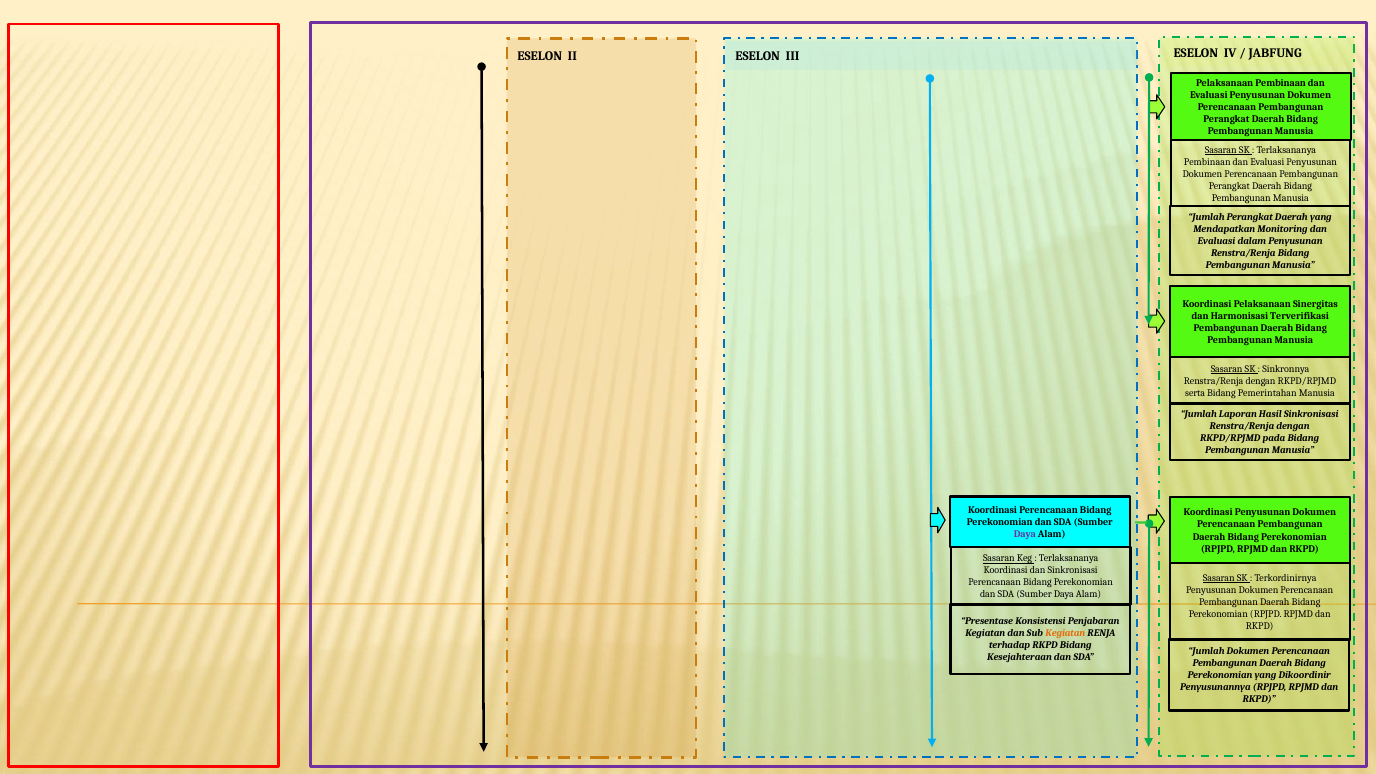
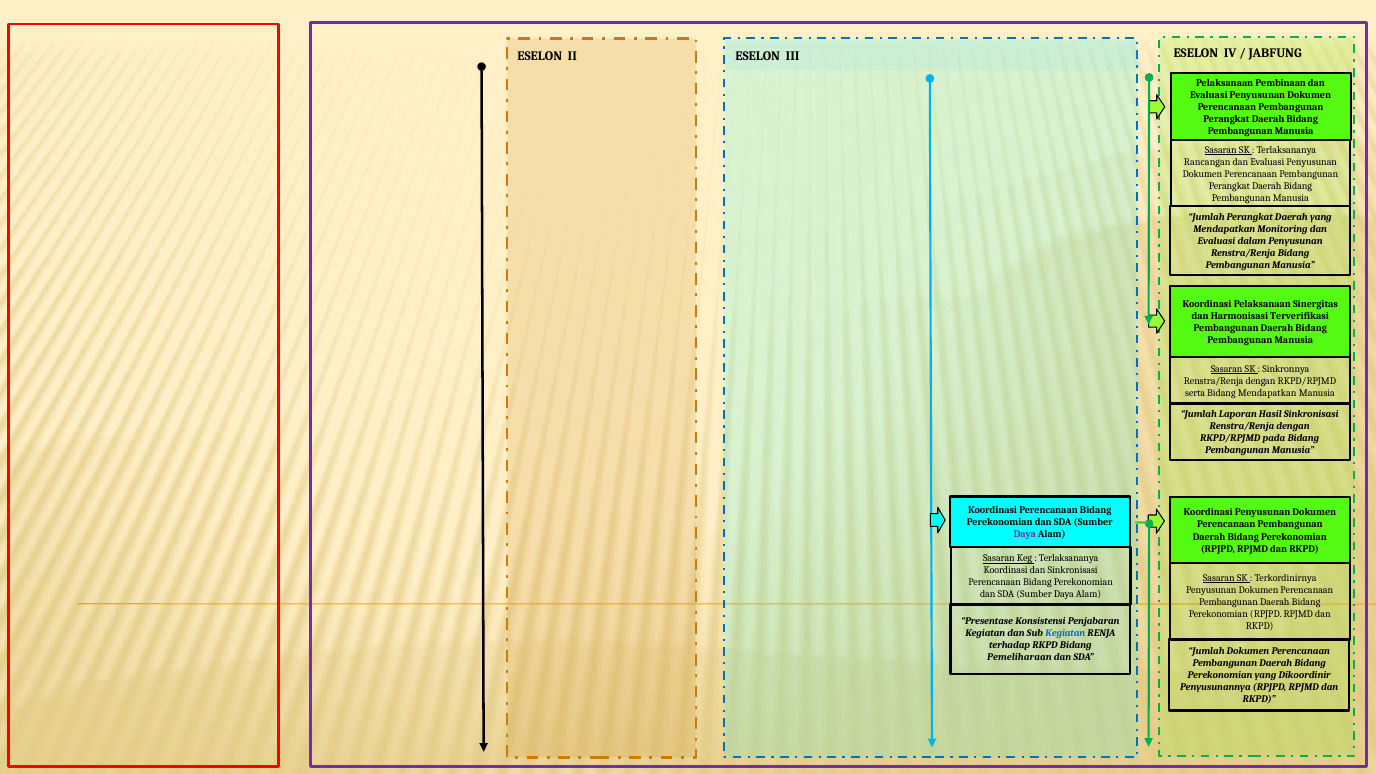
Pembinaan: Pembinaan -> Rancangan (1207, 162)
Bidang Pemerintahan: Pemerintahan -> Mendapatkan (1267, 393)
Kegiatan colour: orange -> blue (1065, 634)
Kesejahteraan: Kesejahteraan -> Pemeliharaan (1019, 658)
